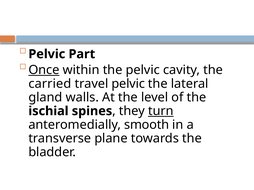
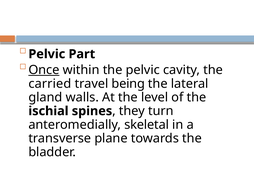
travel pelvic: pelvic -> being (128, 84)
turn underline: present -> none (161, 111)
smooth: smooth -> skeletal (147, 125)
